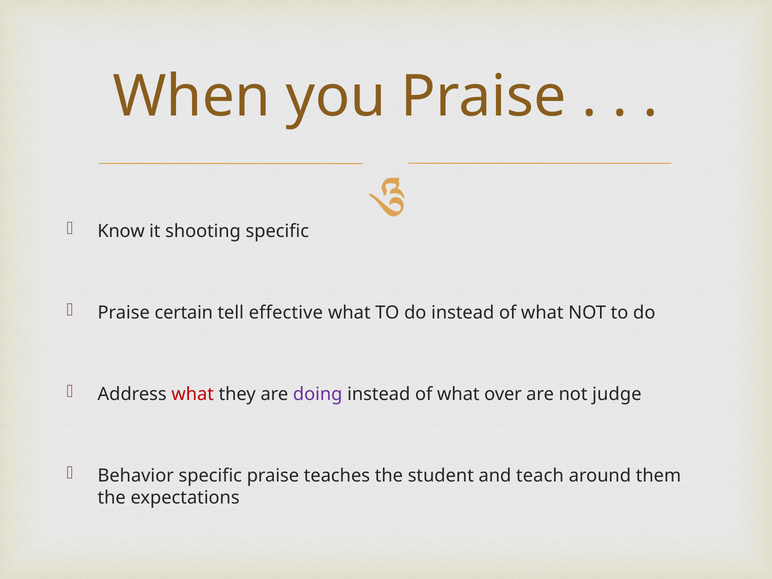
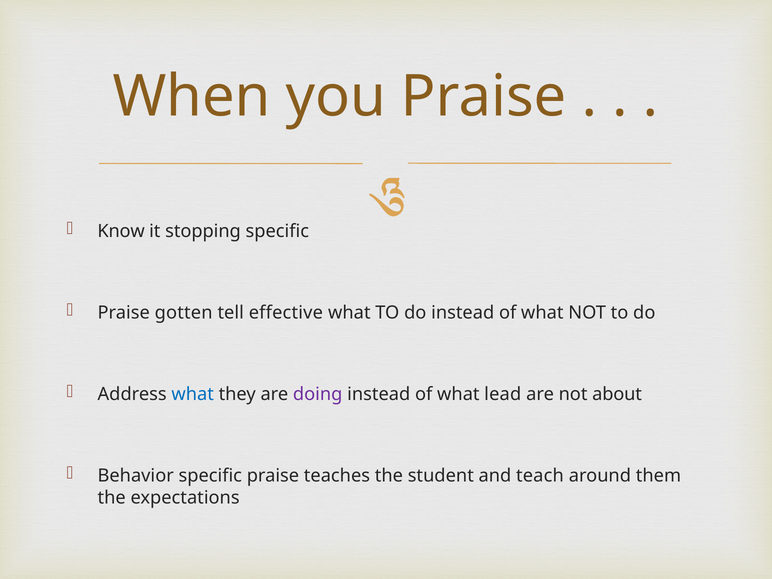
shooting: shooting -> stopping (203, 231)
certain: certain -> gotten (184, 313)
what colour: red -> blue (193, 394)
over: over -> lead (503, 394)
judge: judge -> about (617, 394)
